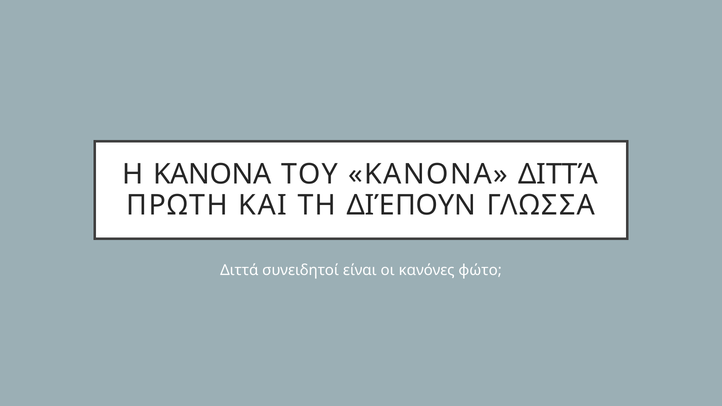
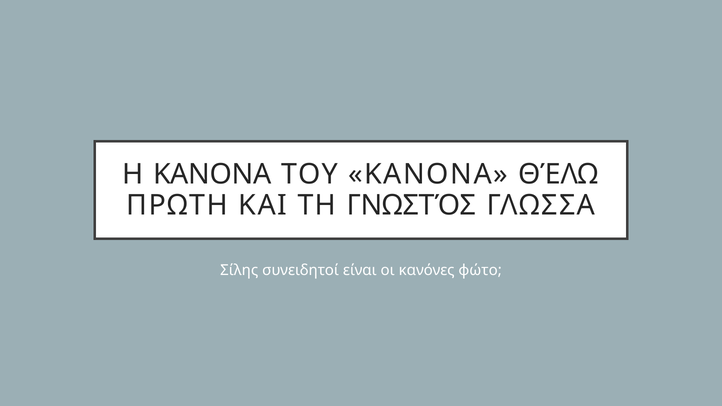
ΚΑΝΟΝΑ ΔΙΤΤΆ: ΔΙΤΤΆ -> ΘΈΛΩ (558, 174)
ΔΙΈΠΟΥΝ: ΔΙΈΠΟΥΝ -> ΓΝΩΣΤΌΣ (411, 205)
Διττά: Διττά -> Σίλης (239, 271)
